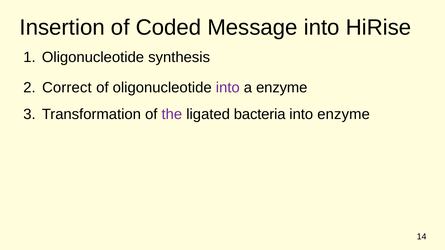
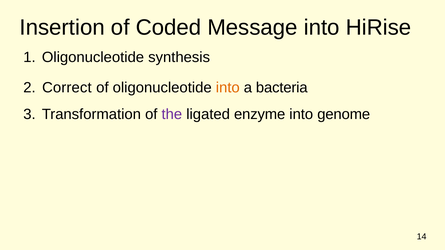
into colour: purple -> orange (228, 88)
a enzyme: enzyme -> bacteria (282, 88)
bacteria: bacteria -> enzyme (260, 114)
into enzyme: enzyme -> genome (344, 114)
